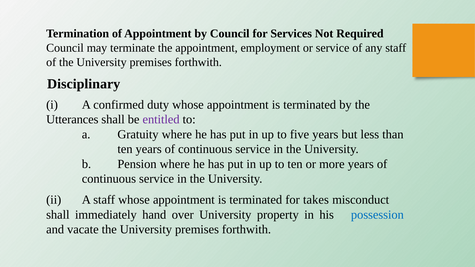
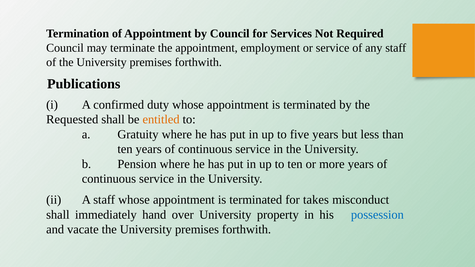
Disciplinary: Disciplinary -> Publications (84, 84)
Utterances: Utterances -> Requested (72, 120)
entitled colour: purple -> orange (161, 120)
